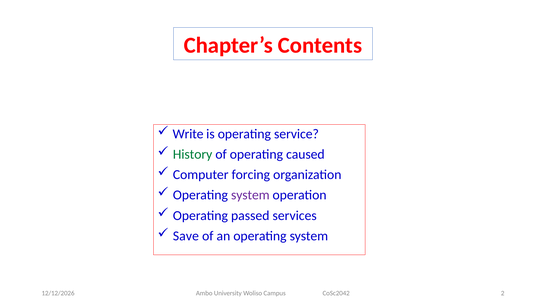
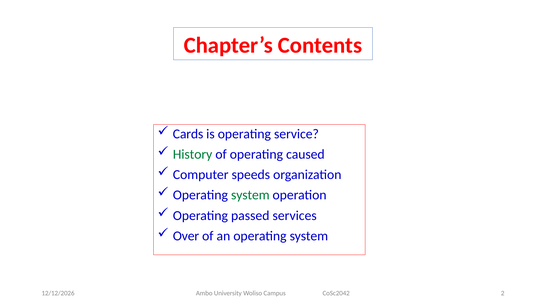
Write: Write -> Cards (188, 134)
forcing: forcing -> speeds (251, 175)
system colour: purple -> green (250, 195)
Save: Save -> Over (186, 236)
